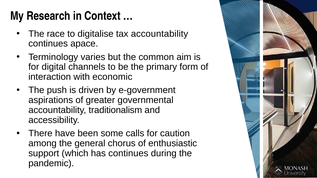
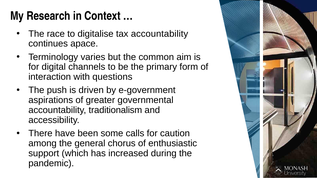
economic: economic -> questions (112, 77)
has continues: continues -> increased (128, 154)
